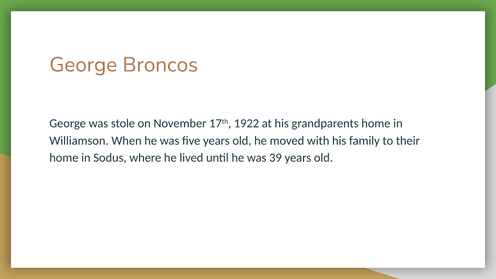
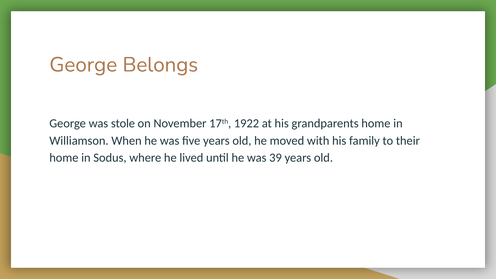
Broncos: Broncos -> Belongs (160, 65)
